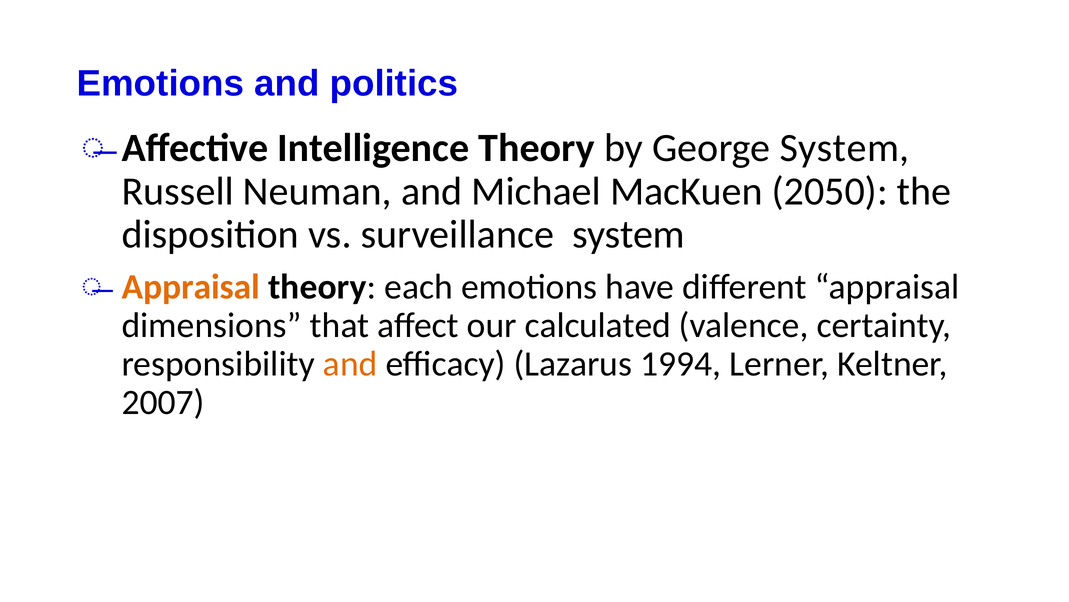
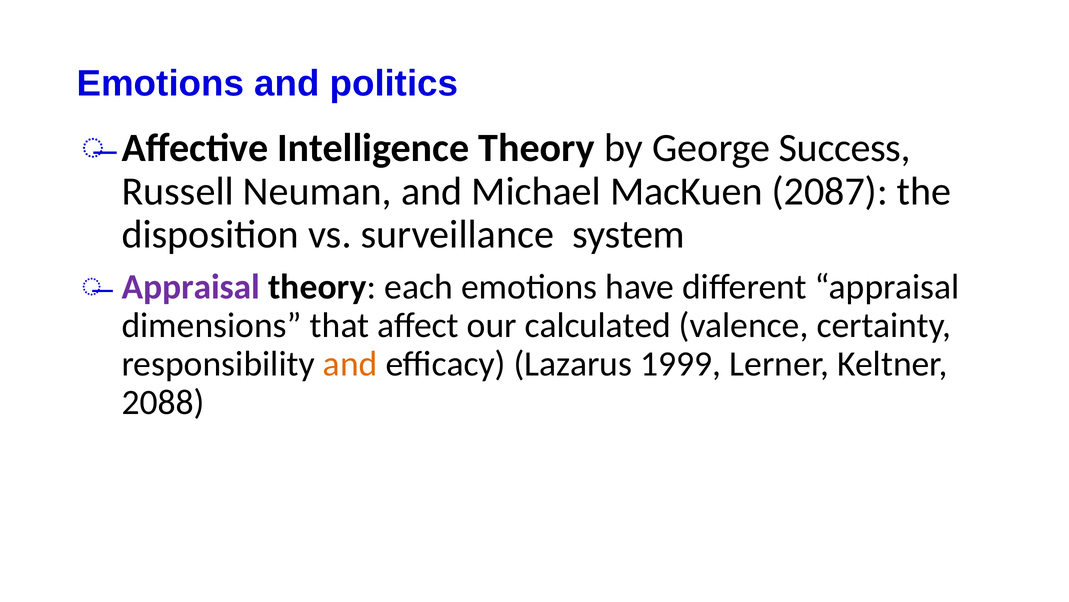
George System: System -> Success (845, 148)
2050: 2050 -> 2087 (830, 191)
Appraisal colour: orange -> purple (191, 286)
1994: 1994 -> 1999 (681, 364)
2007: 2007 -> 2088 (163, 402)
